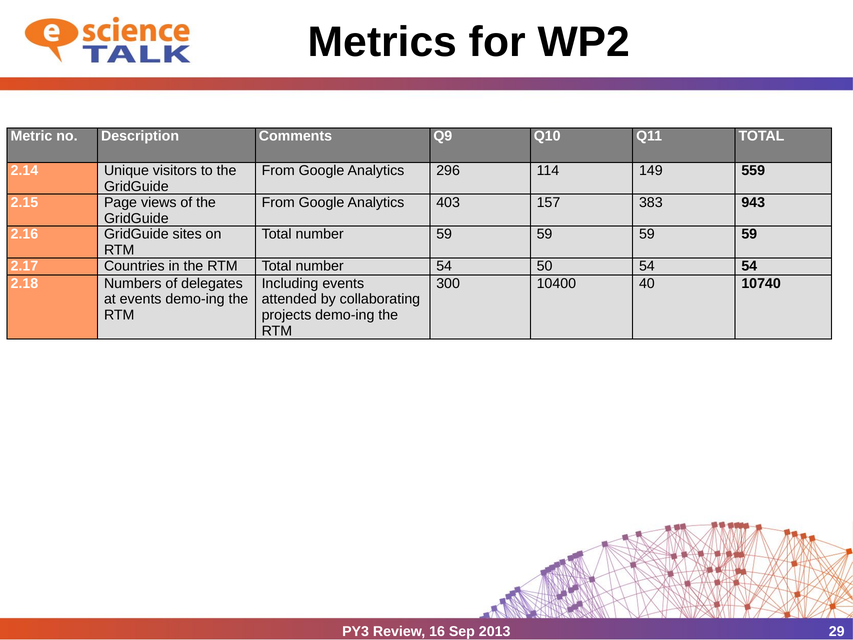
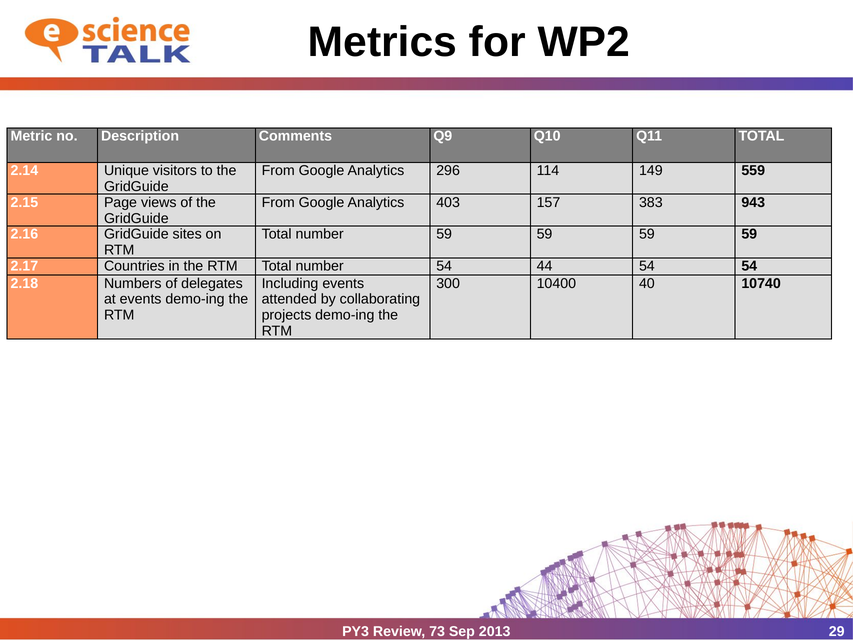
50: 50 -> 44 (545, 266)
16: 16 -> 73 (437, 631)
